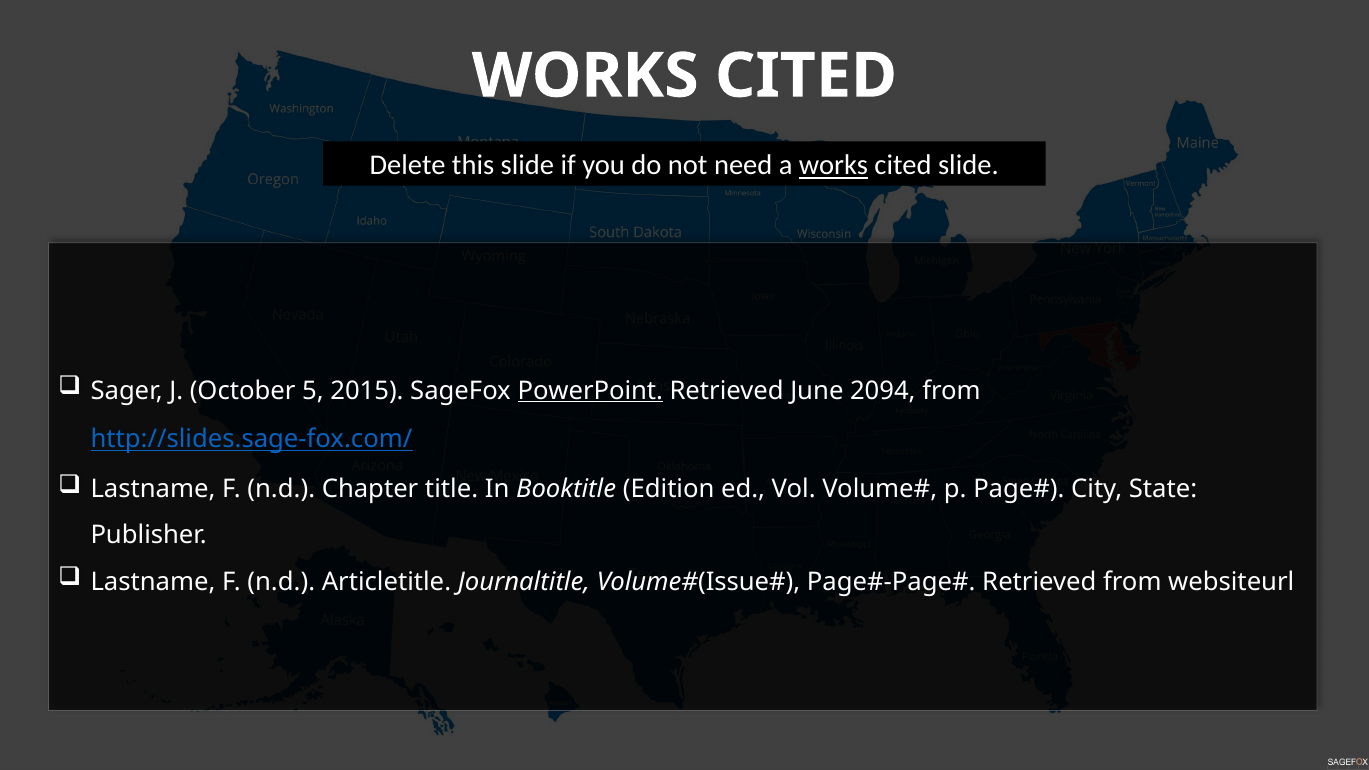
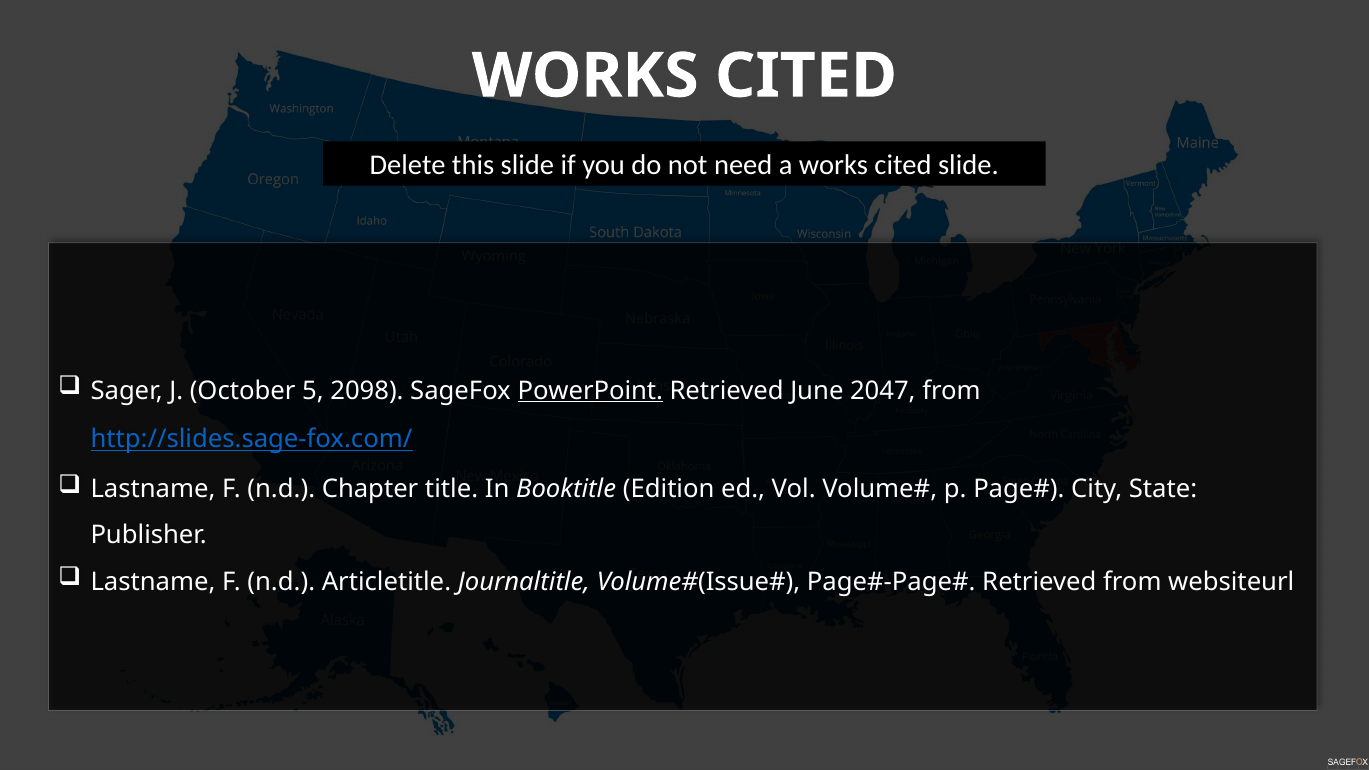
works underline: present -> none (834, 165)
2015: 2015 -> 2098 (367, 391)
2094: 2094 -> 2047 (883, 391)
